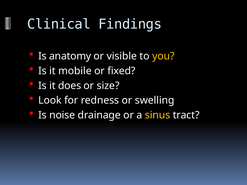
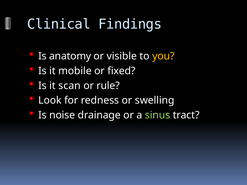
does: does -> scan (70, 86)
size: size -> rule (108, 86)
sinus colour: yellow -> light green (158, 115)
